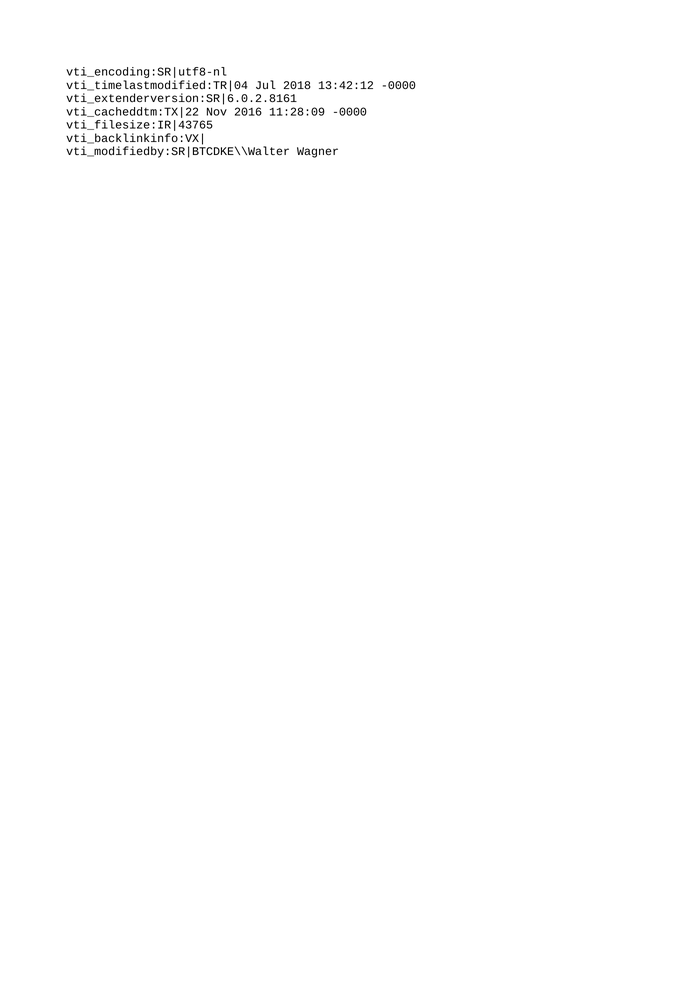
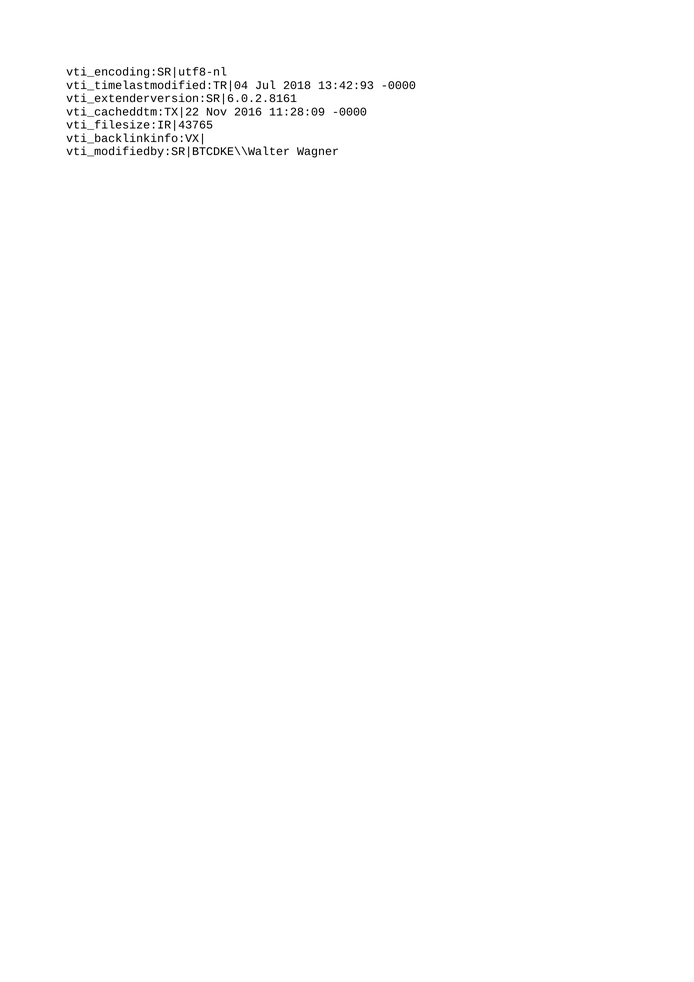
13:42:12: 13:42:12 -> 13:42:93 (346, 85)
